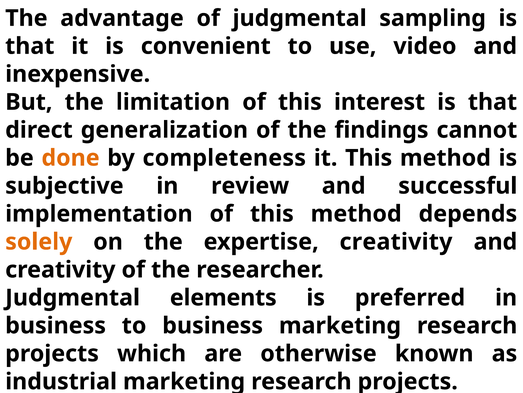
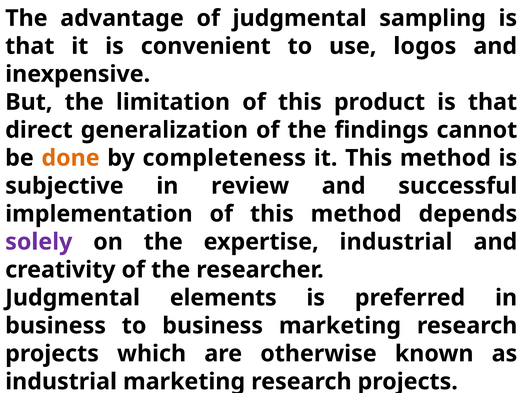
video: video -> logos (425, 46)
interest: interest -> product (380, 102)
solely colour: orange -> purple (39, 241)
expertise creativity: creativity -> industrial (396, 241)
